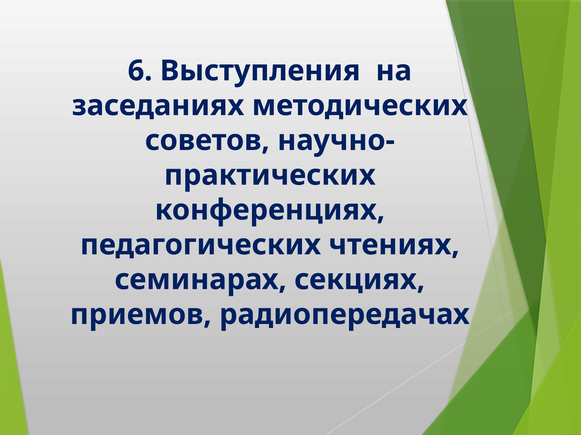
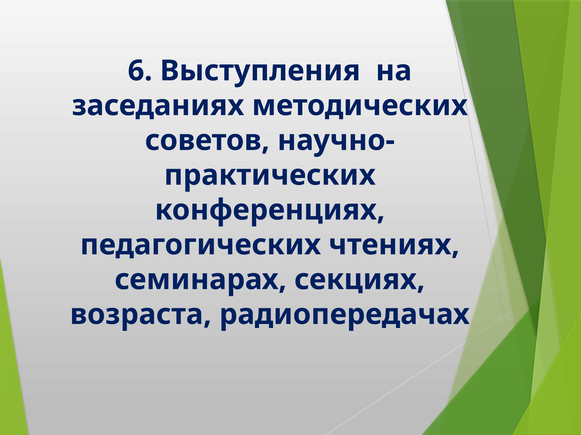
приемов: приемов -> возраста (141, 315)
